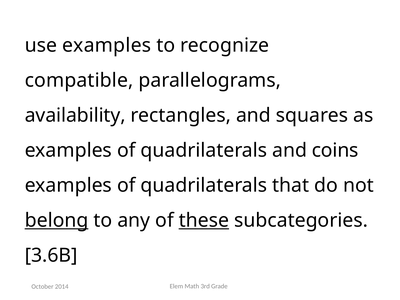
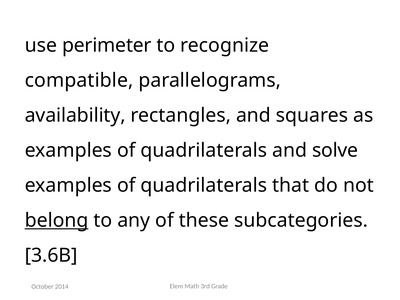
use examples: examples -> perimeter (107, 45)
coins: coins -> solve (335, 150)
these underline: present -> none (204, 220)
